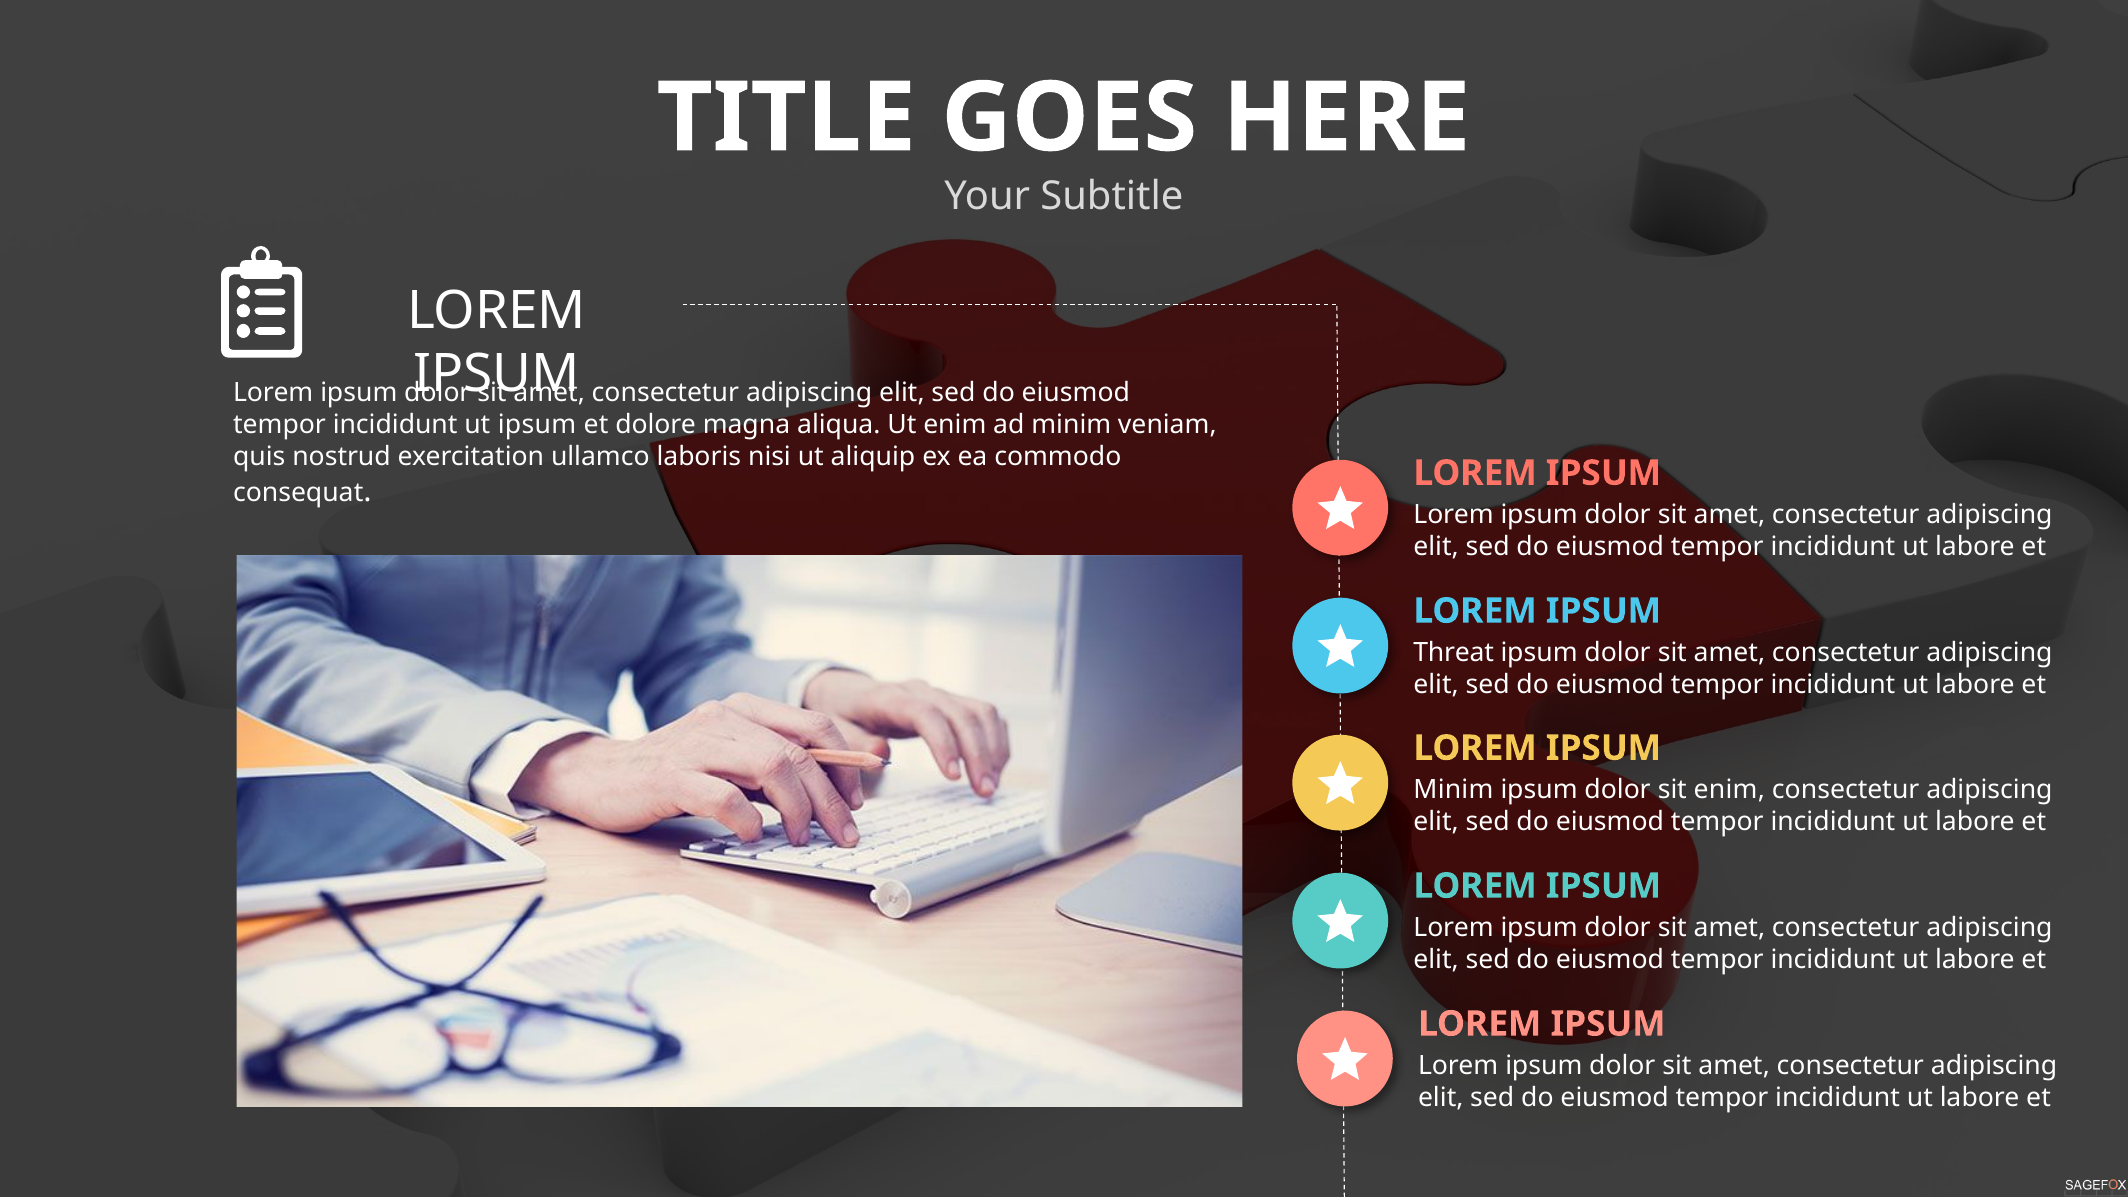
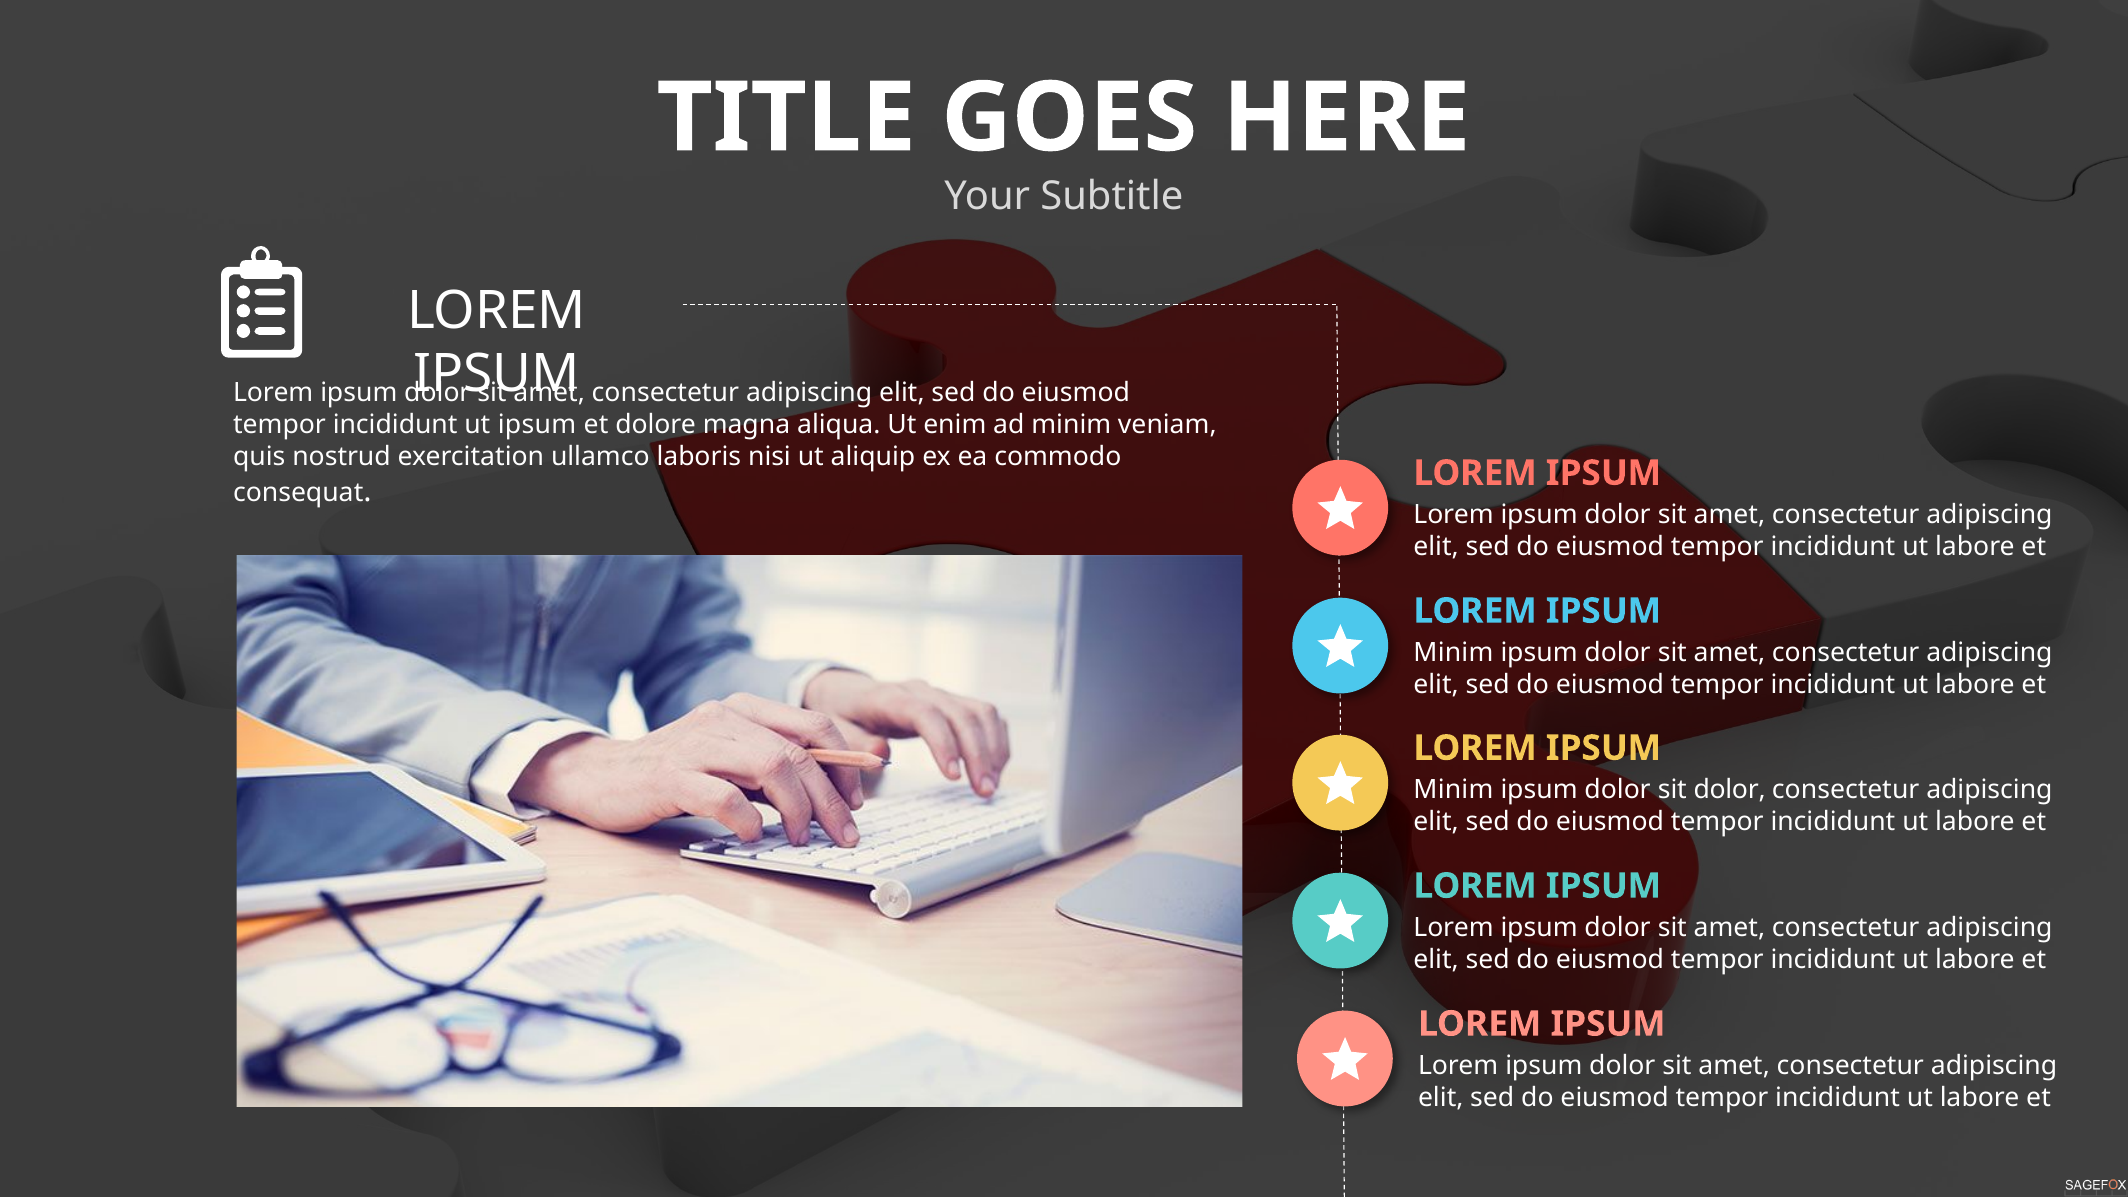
Threat: Threat -> Minim (1453, 653)
sit enim: enim -> dolor (1730, 790)
